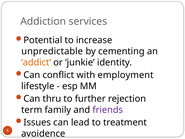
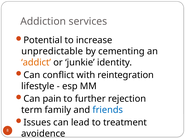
employment: employment -> reintegration (126, 75)
thru: thru -> pain (52, 99)
friends colour: purple -> blue (108, 110)
